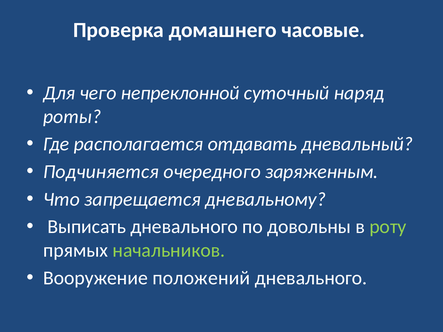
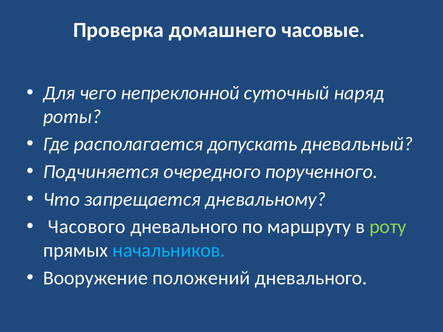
отдавать: отдавать -> допускать (252, 144)
заряженным: заряженным -> порученного (322, 172)
Выписать: Выписать -> Часового (87, 227)
довольны: довольны -> маршруту (309, 227)
начальников colour: light green -> light blue (169, 251)
